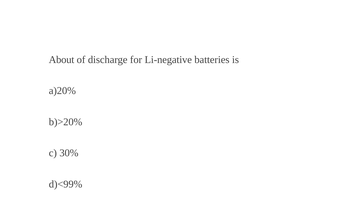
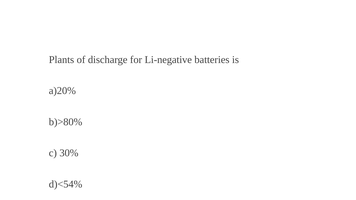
About: About -> Plants (61, 60)
b)>20%: b)>20% -> b)>80% (66, 122)
d)<99%: d)<99% -> d)<54% (66, 184)
